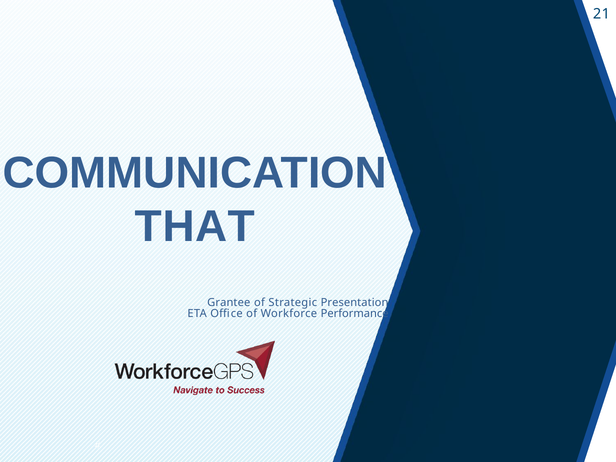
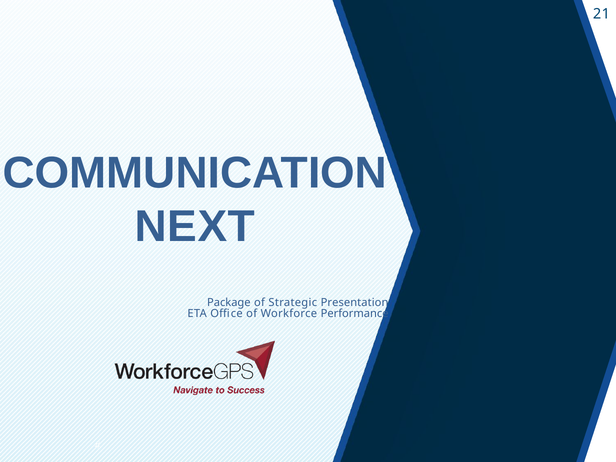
THAT: THAT -> NEXT (195, 227)
Grantee: Grantee -> Package (229, 302)
